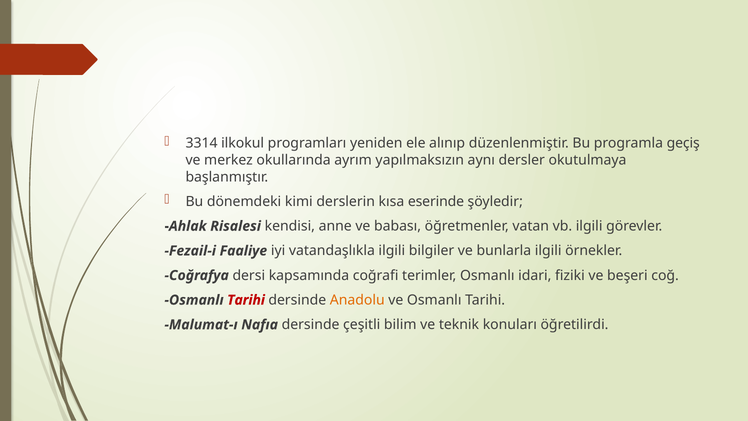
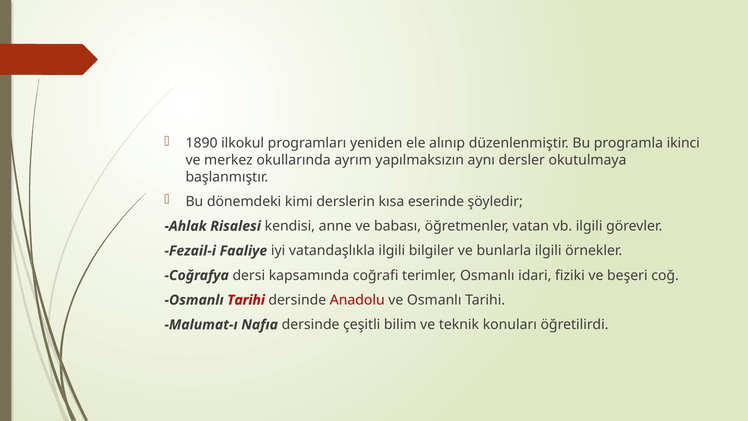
3314: 3314 -> 1890 (202, 143)
geçiş: geçiş -> ikinci (683, 143)
Anadolu colour: orange -> red (357, 300)
